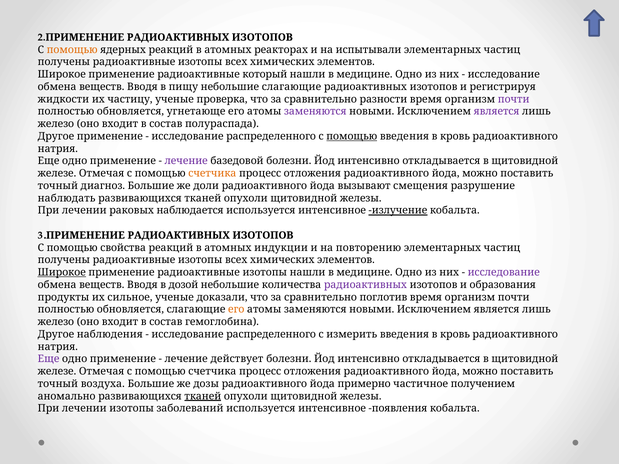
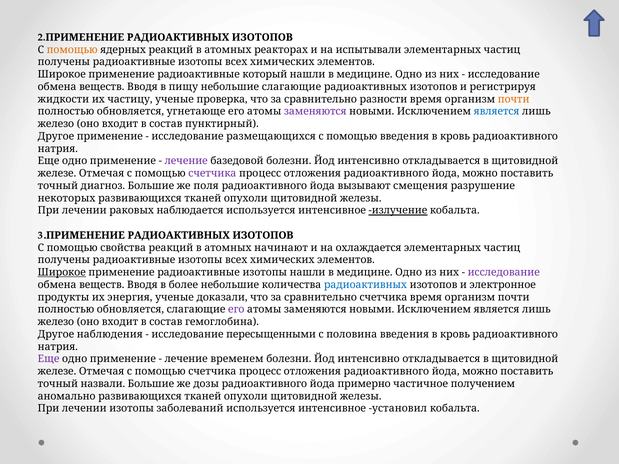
почти colour: purple -> orange (514, 99)
является colour: purple -> blue (497, 112)
полураспада: полураспада -> пунктирный (222, 124)
распределенного: распределенного -> размещающихся (271, 136)
помощью underline: present -> none (352, 136)
счетчика colour: orange -> purple (212, 174)
доли: доли -> поля (206, 186)
наблюдать: наблюдать -> некоторых (67, 198)
индукции: индукции -> начинают (281, 248)
повторению: повторению -> охлаждается (369, 248)
дозой: дозой -> более (183, 285)
радиоактивных colour: purple -> blue (365, 285)
образования: образования -> электронное (503, 285)
сильное: сильное -> энергия (130, 297)
сравнительно поглотив: поглотив -> счетчика (383, 297)
его colour: orange -> purple (236, 310)
распределенного: распределенного -> пересыщенными (271, 334)
измерить: измерить -> половина (352, 334)
действует: действует -> временем (237, 359)
воздуха: воздуха -> назвали (103, 384)
тканей underline: present -> none (203, 396)
появления: появления -> установил (398, 409)
